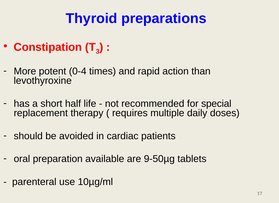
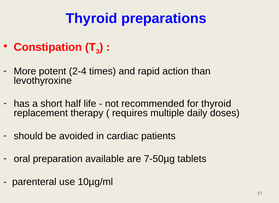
0-4: 0-4 -> 2-4 (78, 71)
for special: special -> thyroid (216, 104)
9-50µg: 9-50µg -> 7-50µg (159, 159)
